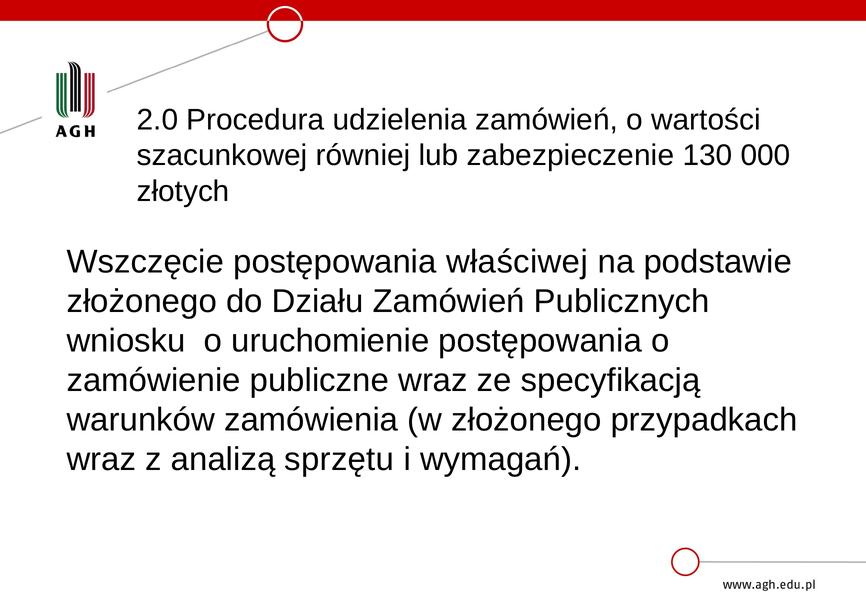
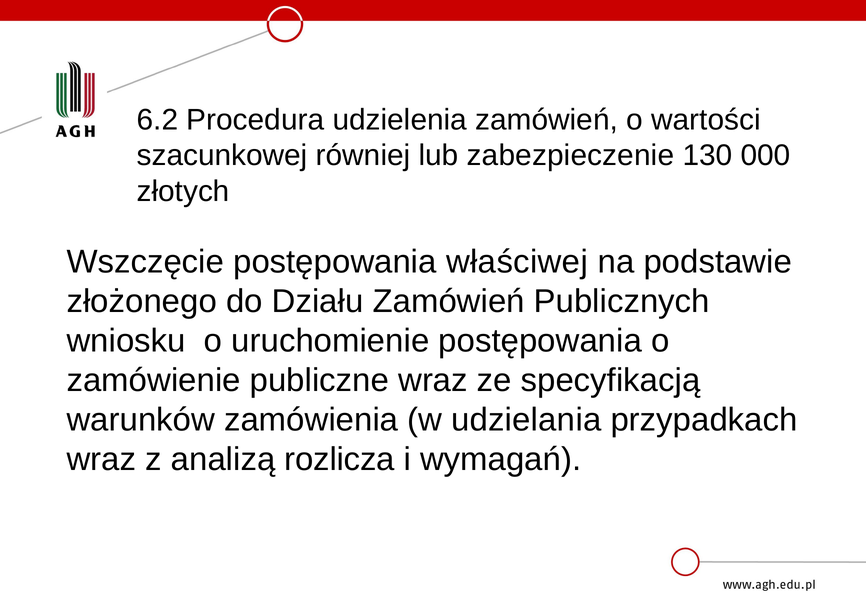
2.0: 2.0 -> 6.2 (157, 120)
w złożonego: złożonego -> udzielania (526, 420)
sprzętu: sprzętu -> rozlicza (340, 460)
